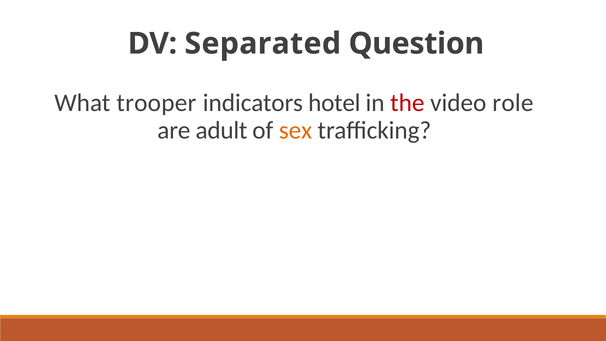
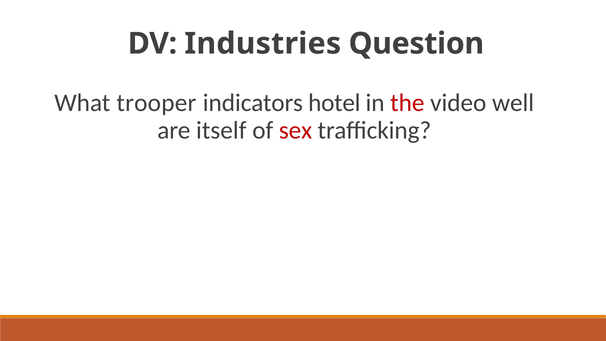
Separated: Separated -> Industries (263, 44)
role: role -> well (513, 103)
adult: adult -> itself (221, 130)
sex colour: orange -> red (296, 130)
